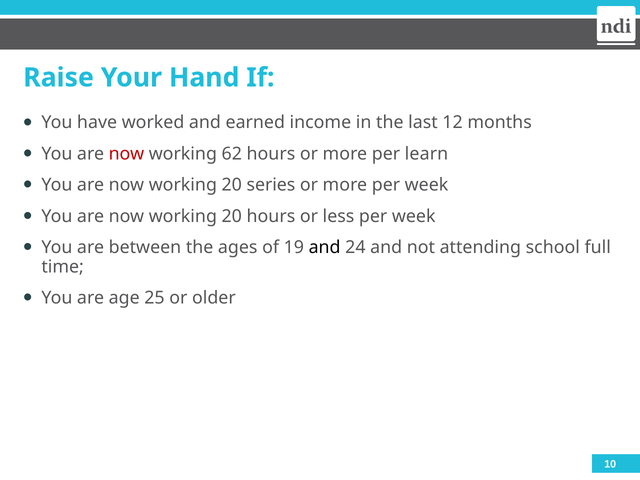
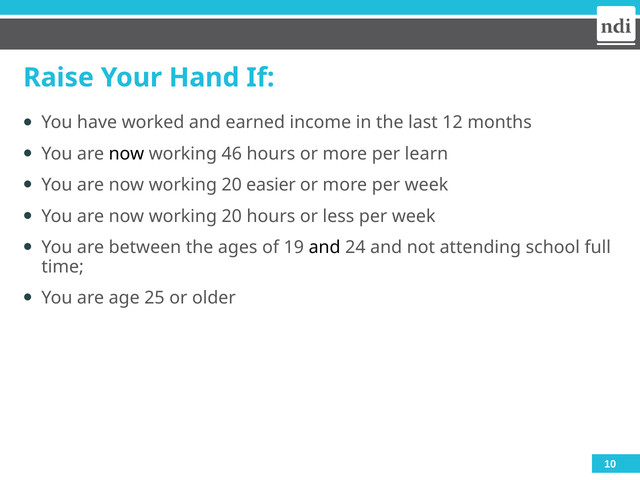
now colour: red -> black (126, 154)
62: 62 -> 46 (232, 154)
series: series -> easier (271, 185)
